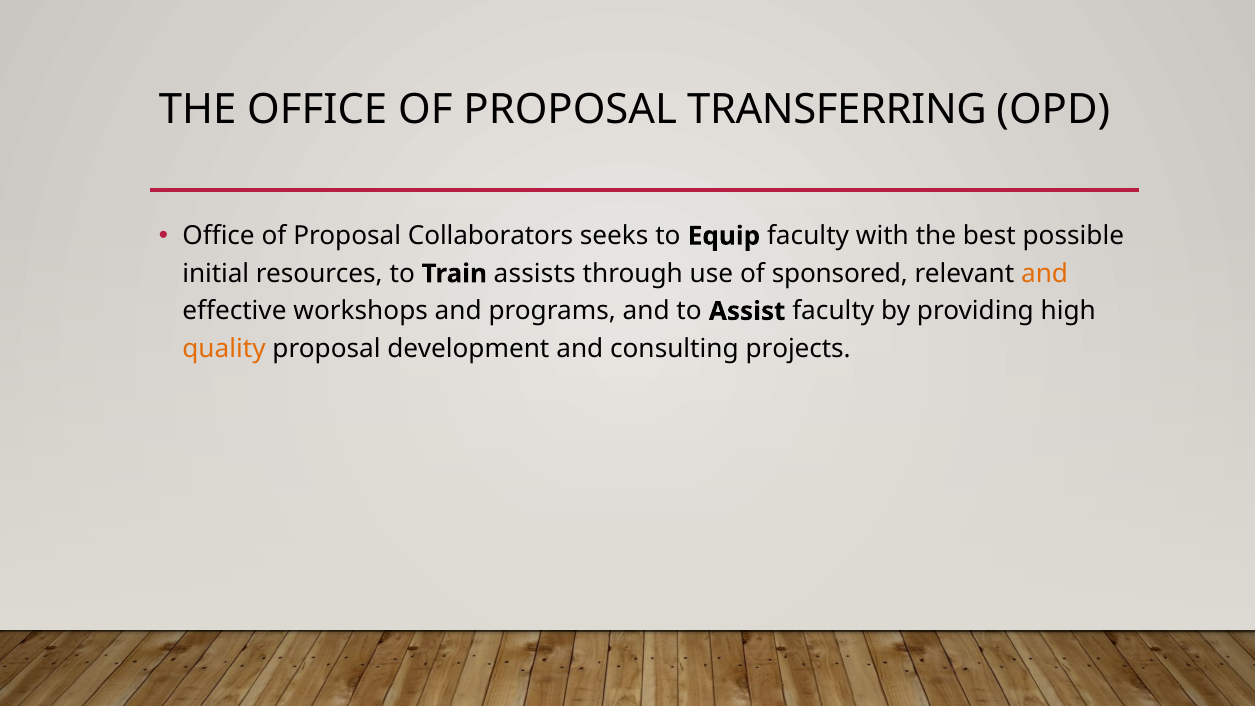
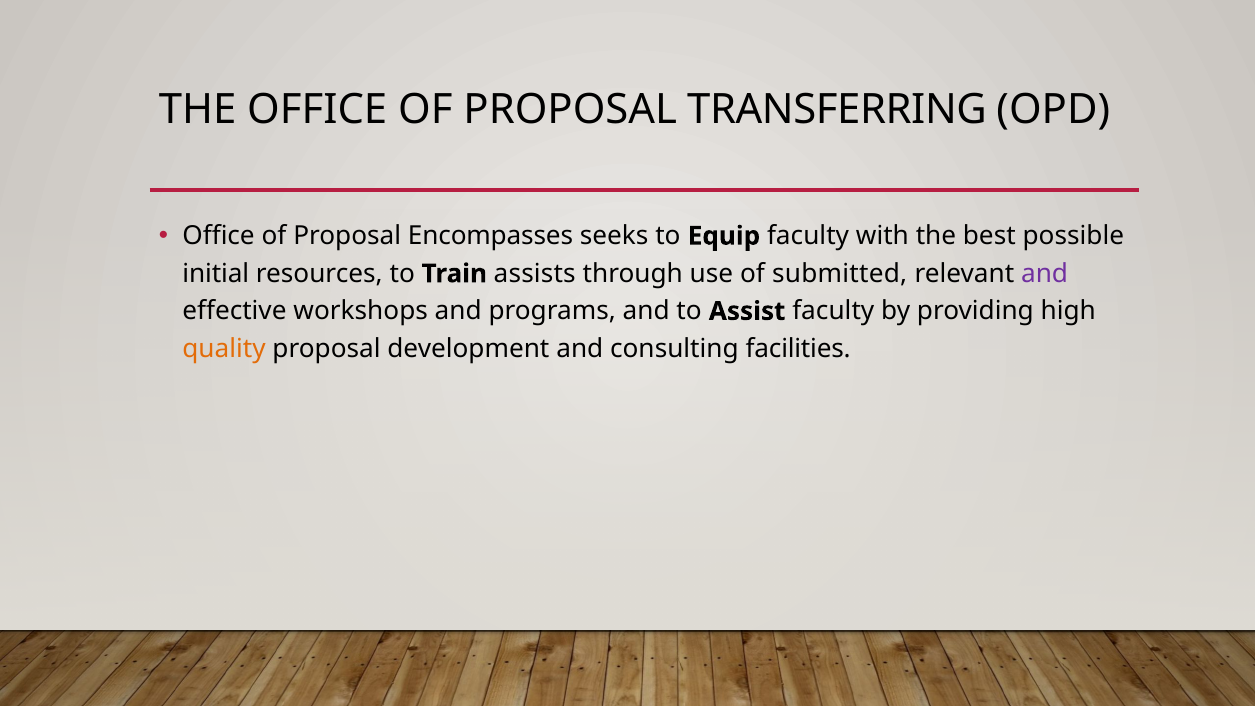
Collaborators: Collaborators -> Encompasses (491, 236)
sponsored: sponsored -> submitted (840, 274)
and colour: orange -> purple (1045, 274)
projects: projects -> facilities (798, 349)
